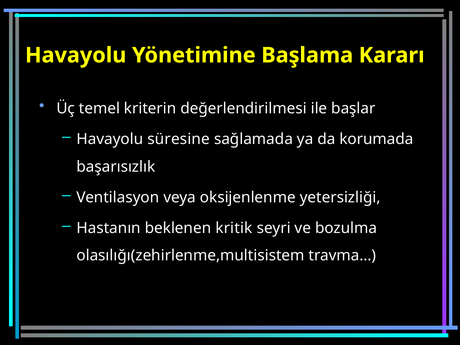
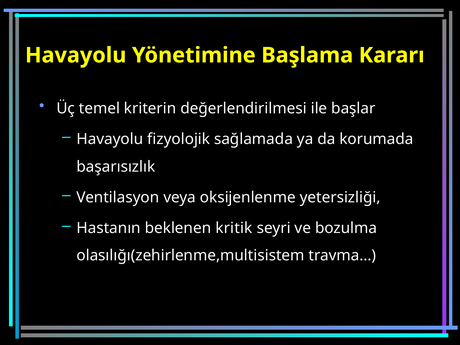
süresine: süresine -> fizyolojik (179, 139)
